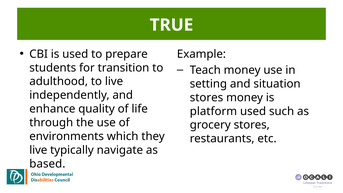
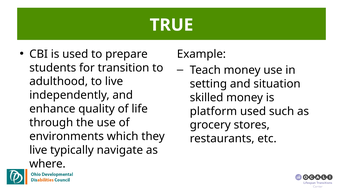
stores: stores -> skilled (207, 97)
based: based -> where (47, 164)
